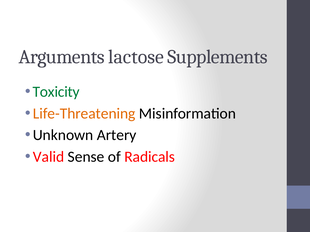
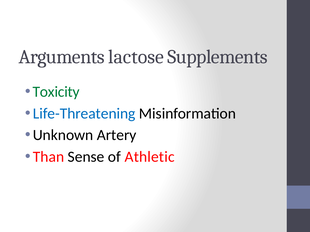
Life-Threatening colour: orange -> blue (84, 114)
Valid: Valid -> Than (48, 157)
Radicals: Radicals -> Athletic (150, 157)
